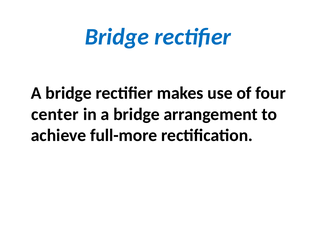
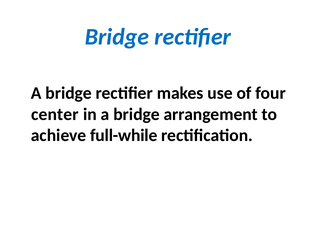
full-more: full-more -> full-while (124, 135)
